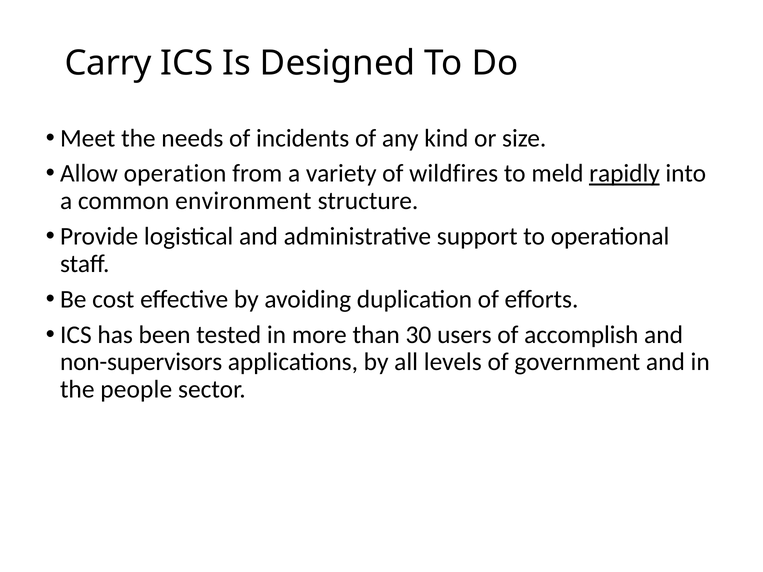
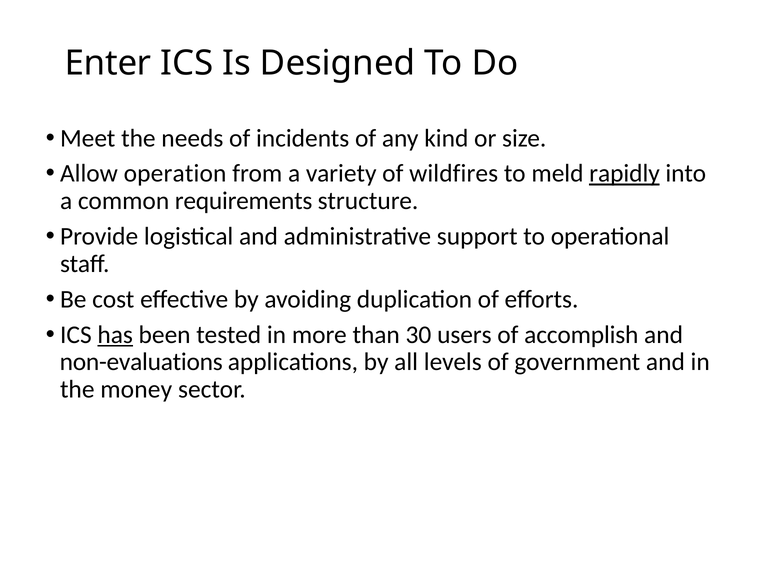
Carry: Carry -> Enter (108, 63)
environment: environment -> requirements (244, 201)
has underline: none -> present (115, 335)
non-supervisors: non-supervisors -> non-evaluations (141, 362)
people: people -> money (136, 390)
